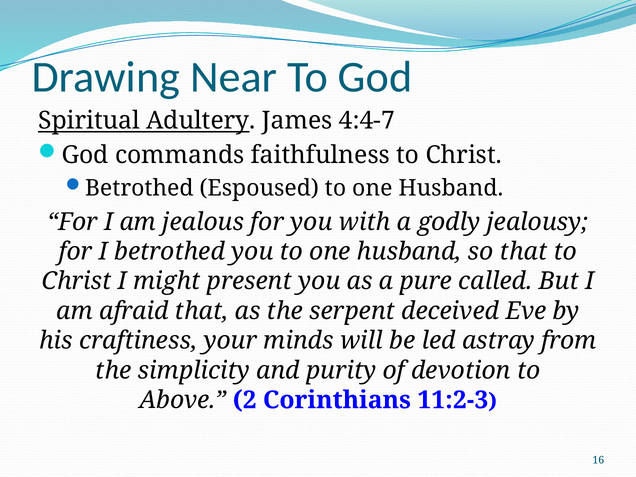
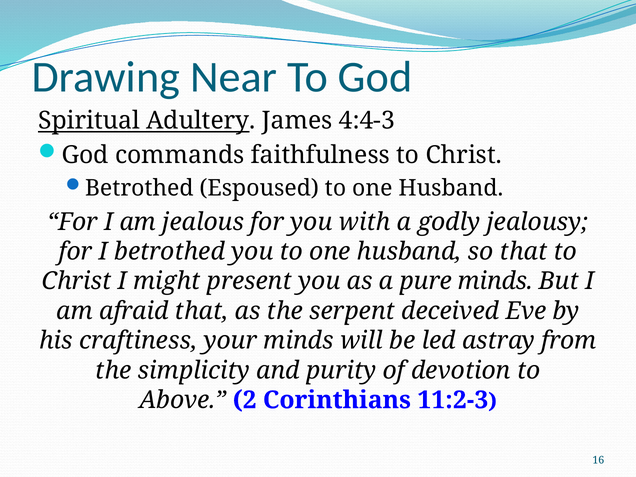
4:4-7: 4:4-7 -> 4:4-3 (367, 120)
pure called: called -> minds (495, 281)
